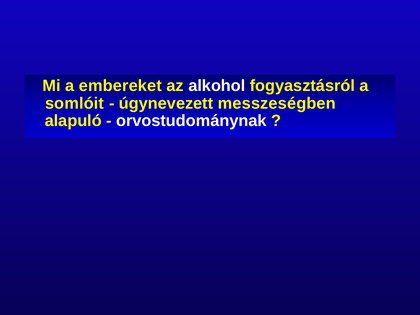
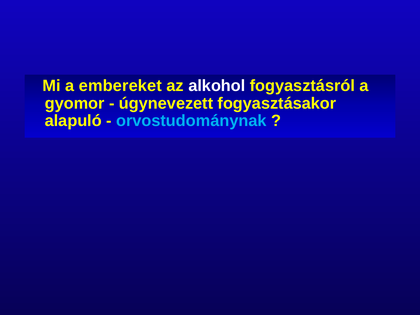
somlóit: somlóit -> gyomor (75, 103)
messzeségben: messzeségben -> fogyasztásakor (277, 103)
orvostudománynak colour: white -> light blue (191, 121)
